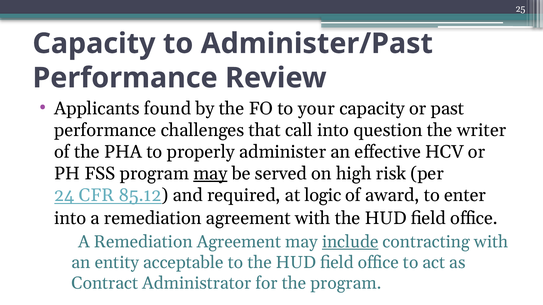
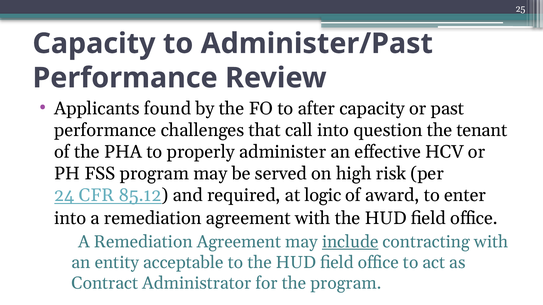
your: your -> after (316, 109)
writer: writer -> tenant (482, 130)
may underline: present -> none (210, 174)
